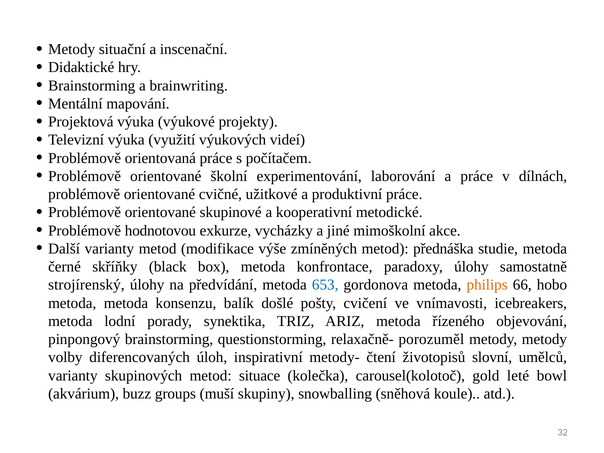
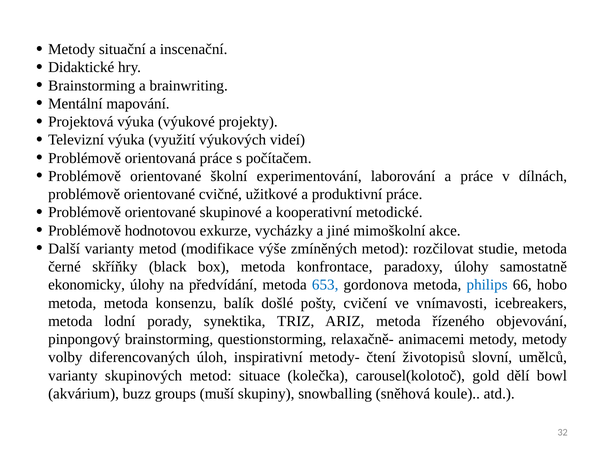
přednáška: přednáška -> rozčilovat (443, 249)
strojírenský: strojírenský -> ekonomicky (87, 285)
philips colour: orange -> blue (487, 285)
porozuměl: porozuměl -> animacemi (431, 339)
leté: leté -> dělí (518, 376)
